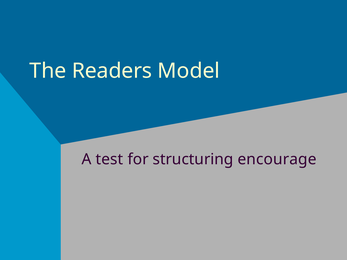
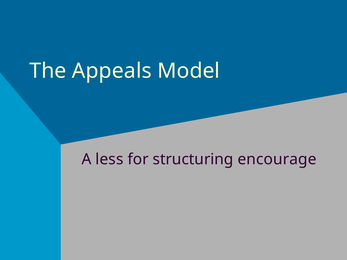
Readers: Readers -> Appeals (112, 71)
test: test -> less (109, 160)
